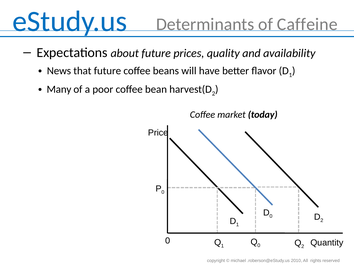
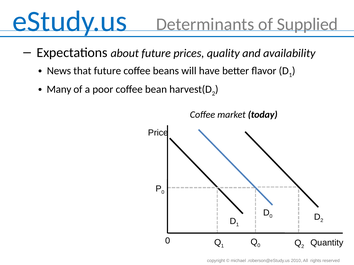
Caffeine: Caffeine -> Supplied (307, 24)
